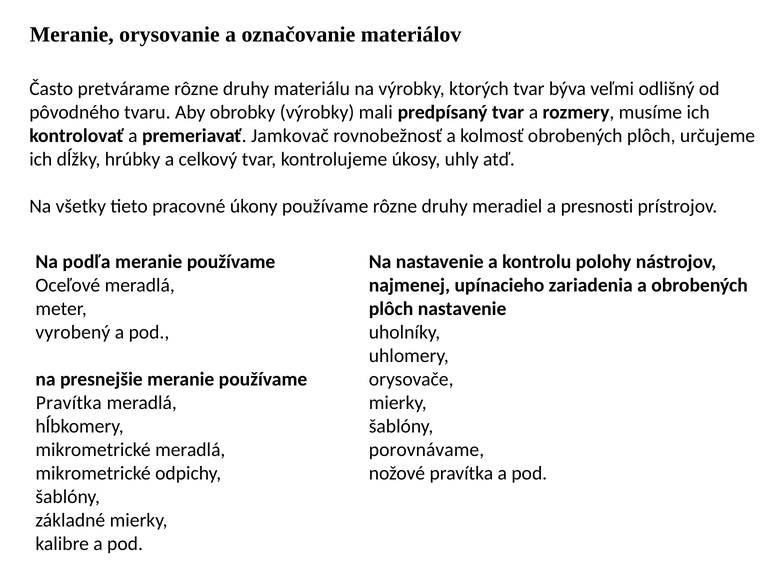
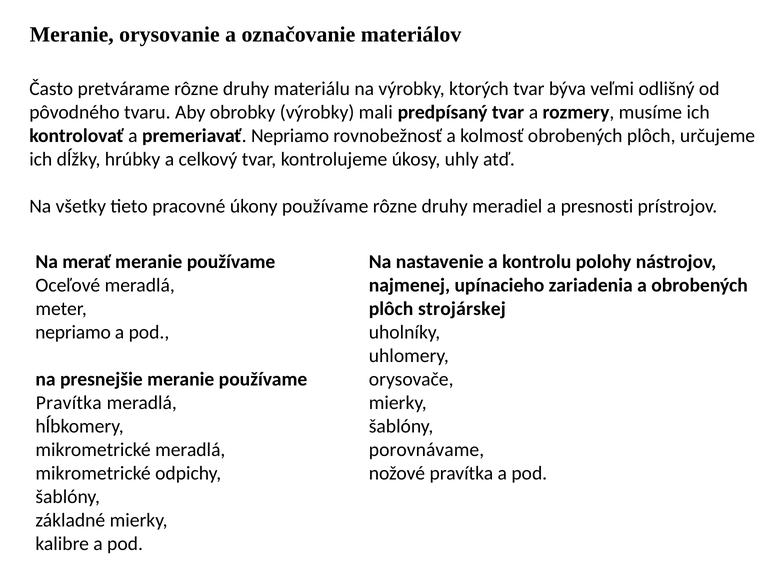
premeriavať Jamkovač: Jamkovač -> Nepriamo (290, 136)
podľa: podľa -> merať (87, 262)
plôch nastavenie: nastavenie -> strojárskej (462, 309)
vyrobený: vyrobený -> nepriamo (73, 332)
